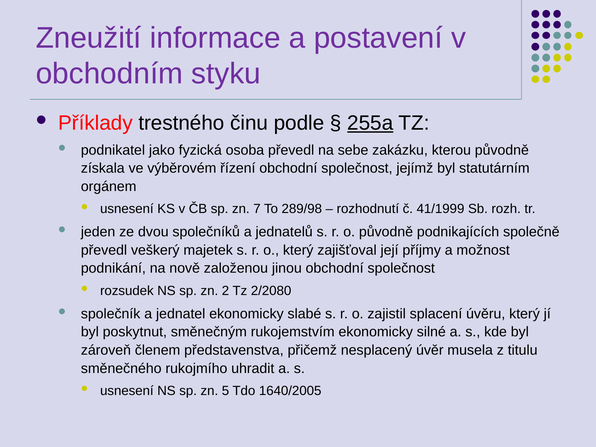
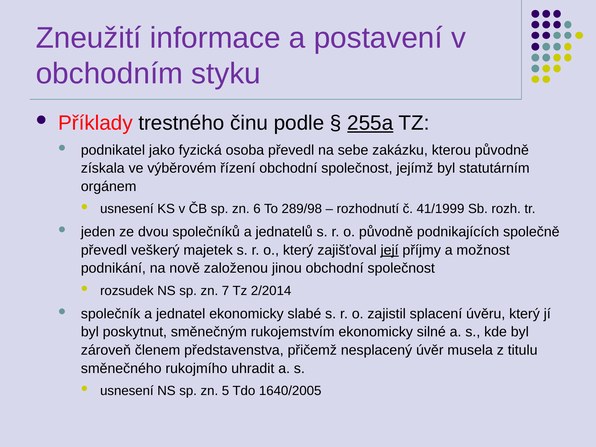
7: 7 -> 6 (257, 209)
její underline: none -> present (390, 250)
2: 2 -> 7 (226, 291)
2/2080: 2/2080 -> 2/2014 (271, 291)
